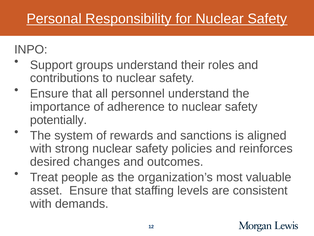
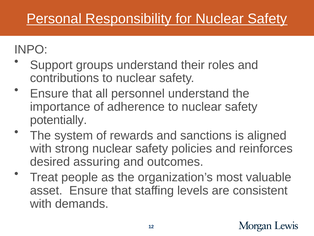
changes: changes -> assuring (97, 162)
